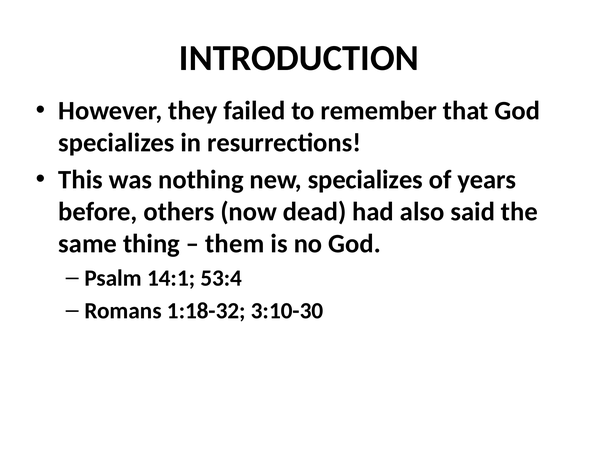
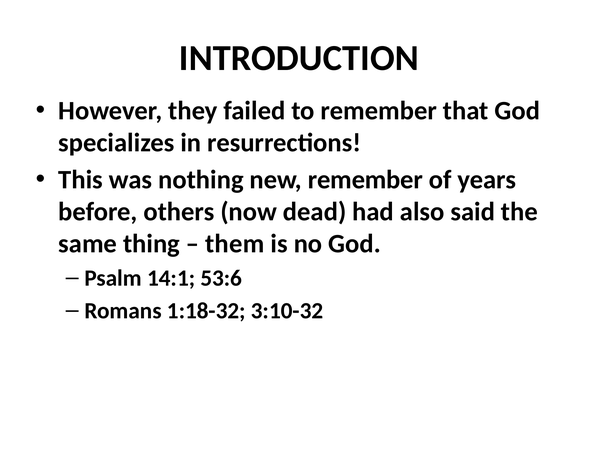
new specializes: specializes -> remember (365, 180)
53:4: 53:4 -> 53:6 (221, 278)
3:10-30: 3:10-30 -> 3:10-32 (287, 310)
